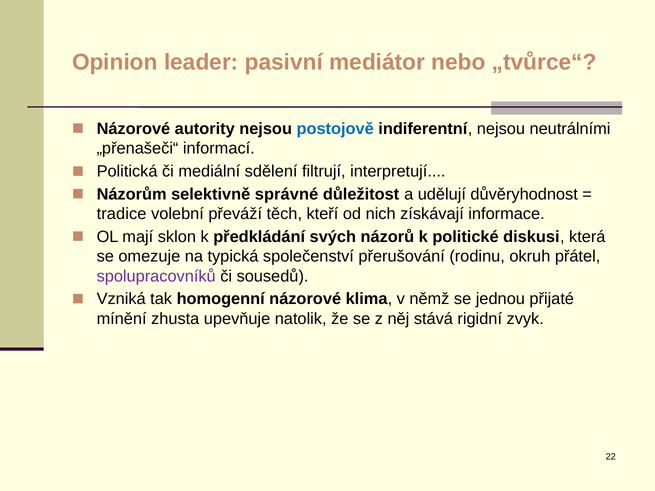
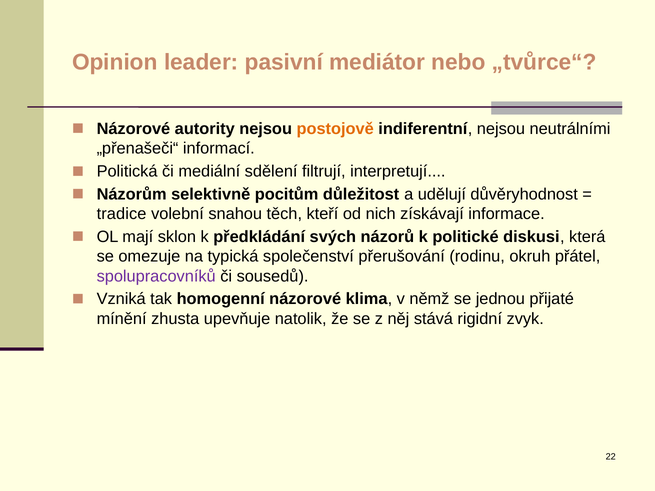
postojově colour: blue -> orange (335, 129)
správné: správné -> pocitům (287, 194)
převáží: převáží -> snahou (235, 214)
